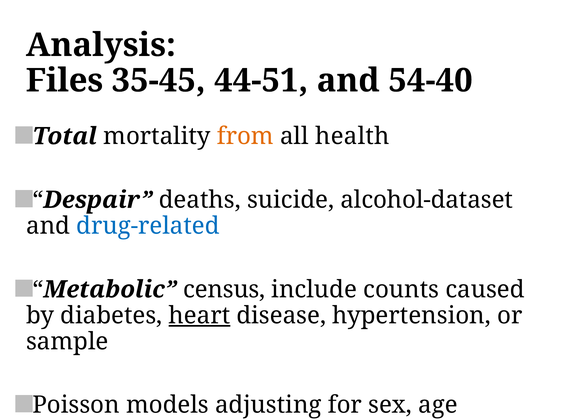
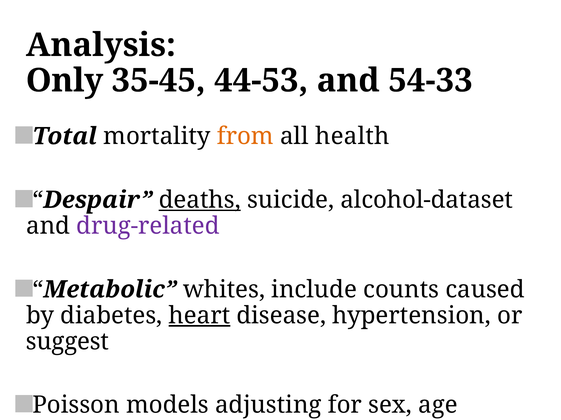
Files: Files -> Only (65, 81)
44-51: 44-51 -> 44-53 (261, 81)
54-40: 54-40 -> 54-33 (430, 81)
deaths underline: none -> present (200, 200)
drug-related colour: blue -> purple (148, 226)
census: census -> whites (224, 290)
sample: sample -> suggest (67, 342)
